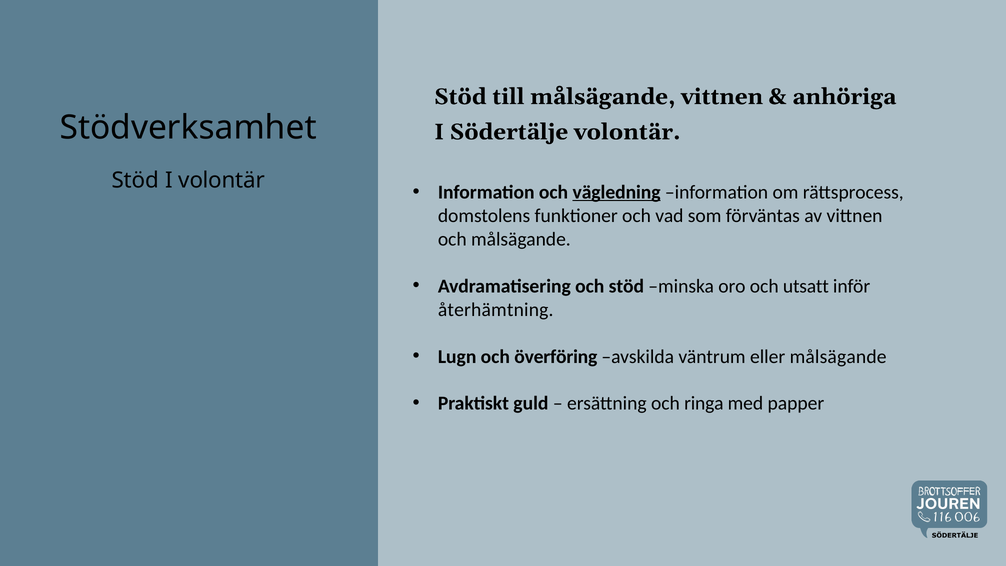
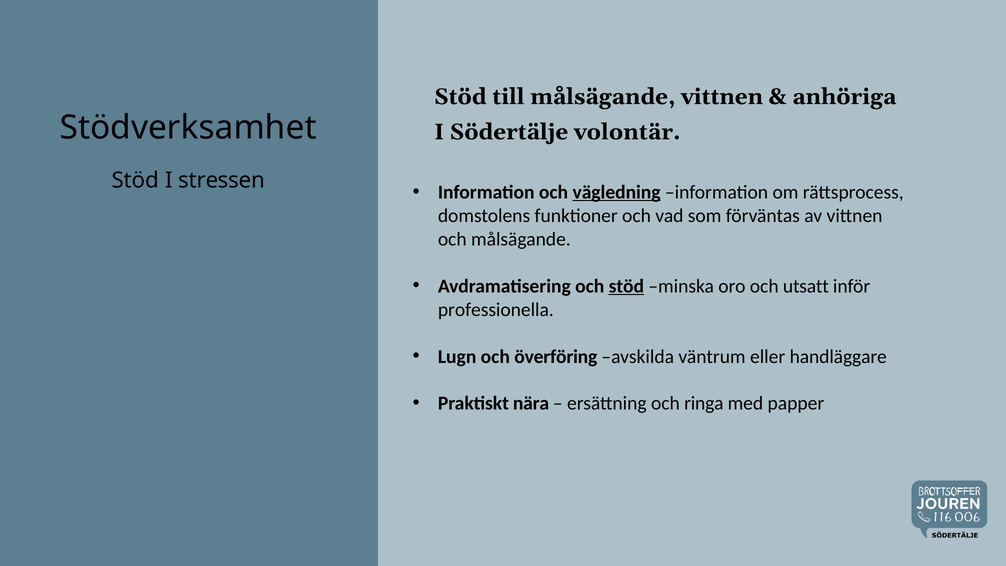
I volontär: volontär -> stressen (222, 180)
stöd underline: none -> present (626, 286)
återhämtning: återhämtning -> professionella (496, 310)
eller målsägande: målsägande -> handläggare (838, 356)
guld: guld -> nära (531, 403)
